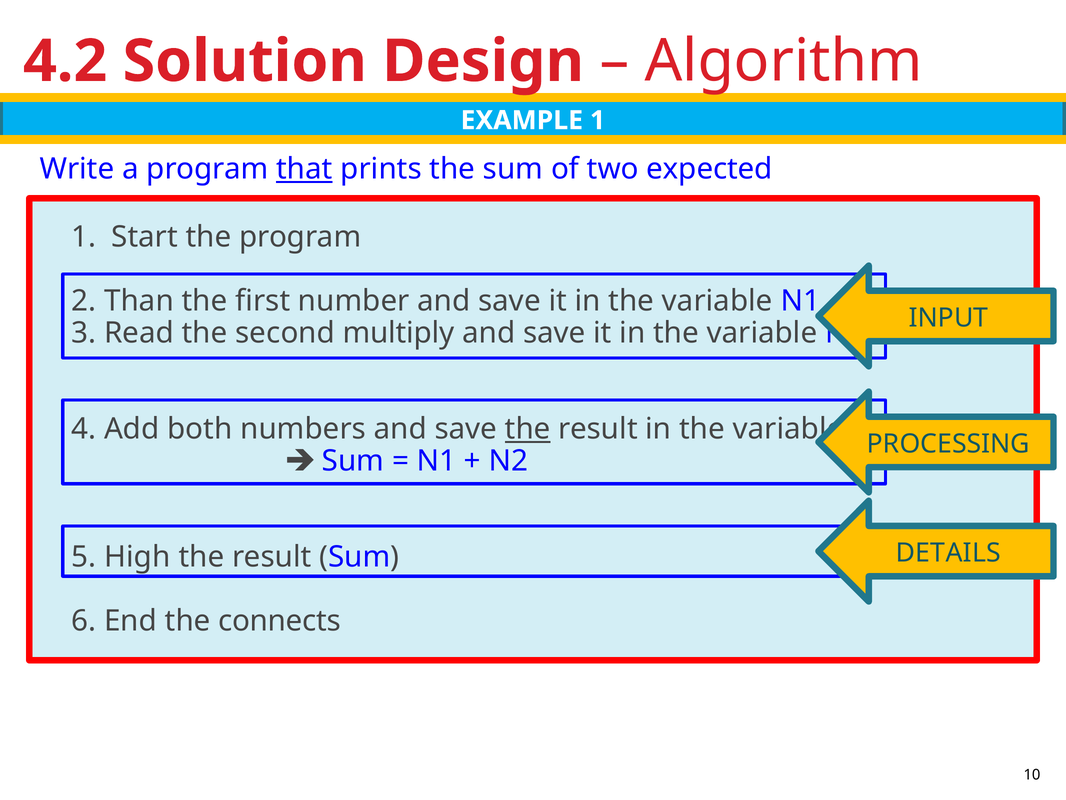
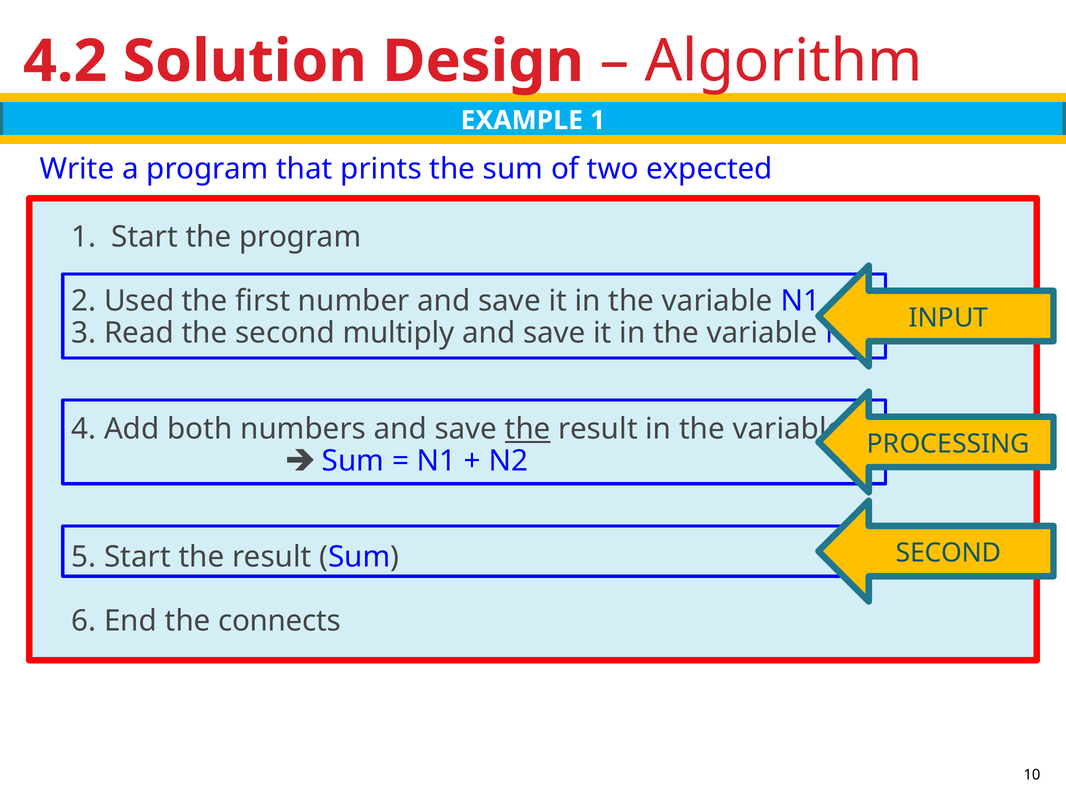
that underline: present -> none (304, 169)
Than: Than -> Used (139, 301)
DETAILS: DETAILS -> SECOND (949, 553)
5 High: High -> Start (137, 557)
